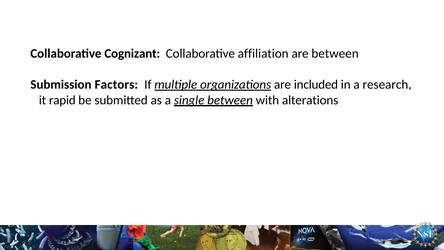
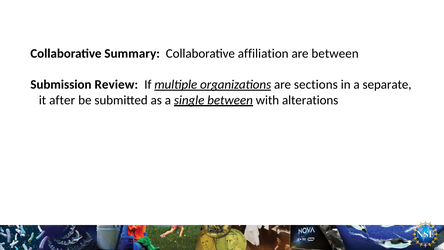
Cognizant: Cognizant -> Summary (132, 53)
Factors: Factors -> Review (116, 84)
included: included -> sections (316, 84)
research: research -> separate (387, 84)
rapid: rapid -> after (62, 100)
